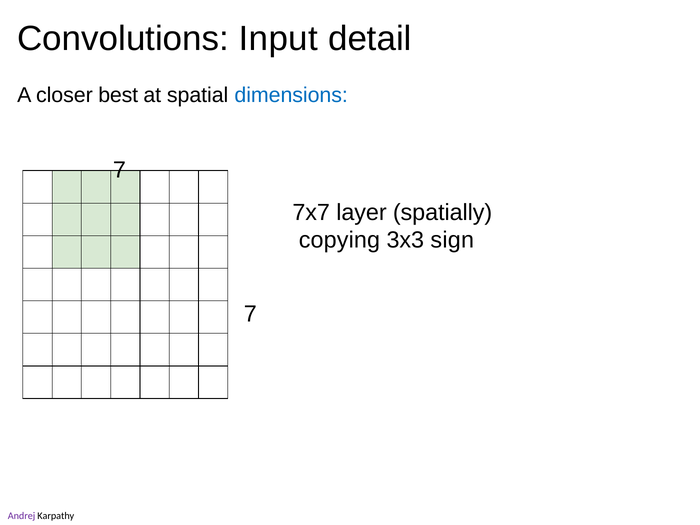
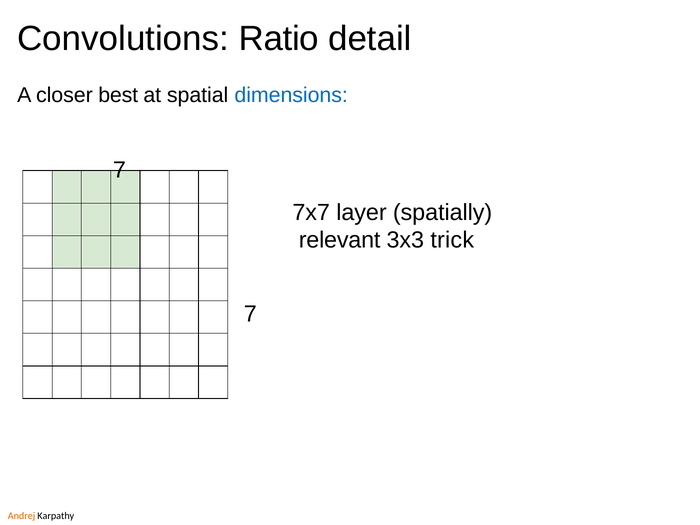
Input: Input -> Ratio (279, 39)
copying: copying -> relevant (340, 240)
sign: sign -> trick (452, 240)
Andrej colour: purple -> orange (22, 516)
